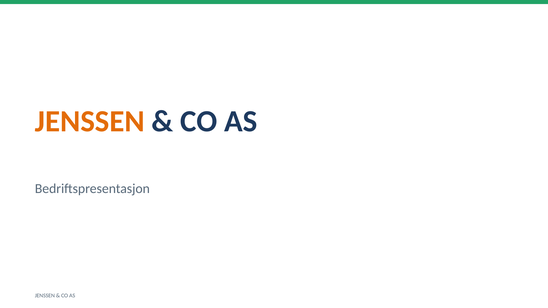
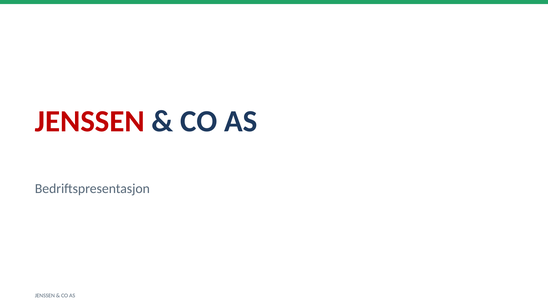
JENSSEN colour: orange -> red (90, 122)
